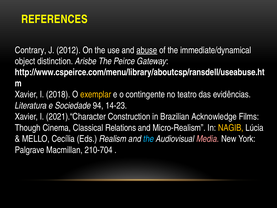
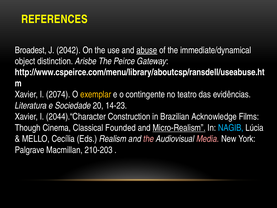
Contrary: Contrary -> Broadest (31, 50)
2012: 2012 -> 2042 (69, 50)
2018: 2018 -> 2074 (58, 94)
94: 94 -> 20 (98, 105)
2021).“Character: 2021).“Character -> 2044).“Character (76, 117)
Relations: Relations -> Founded (121, 128)
Micro-Realism underline: none -> present (179, 128)
NAGIB colour: yellow -> light blue (231, 128)
the colour: light blue -> pink (149, 139)
210-704: 210-704 -> 210-203 (99, 150)
